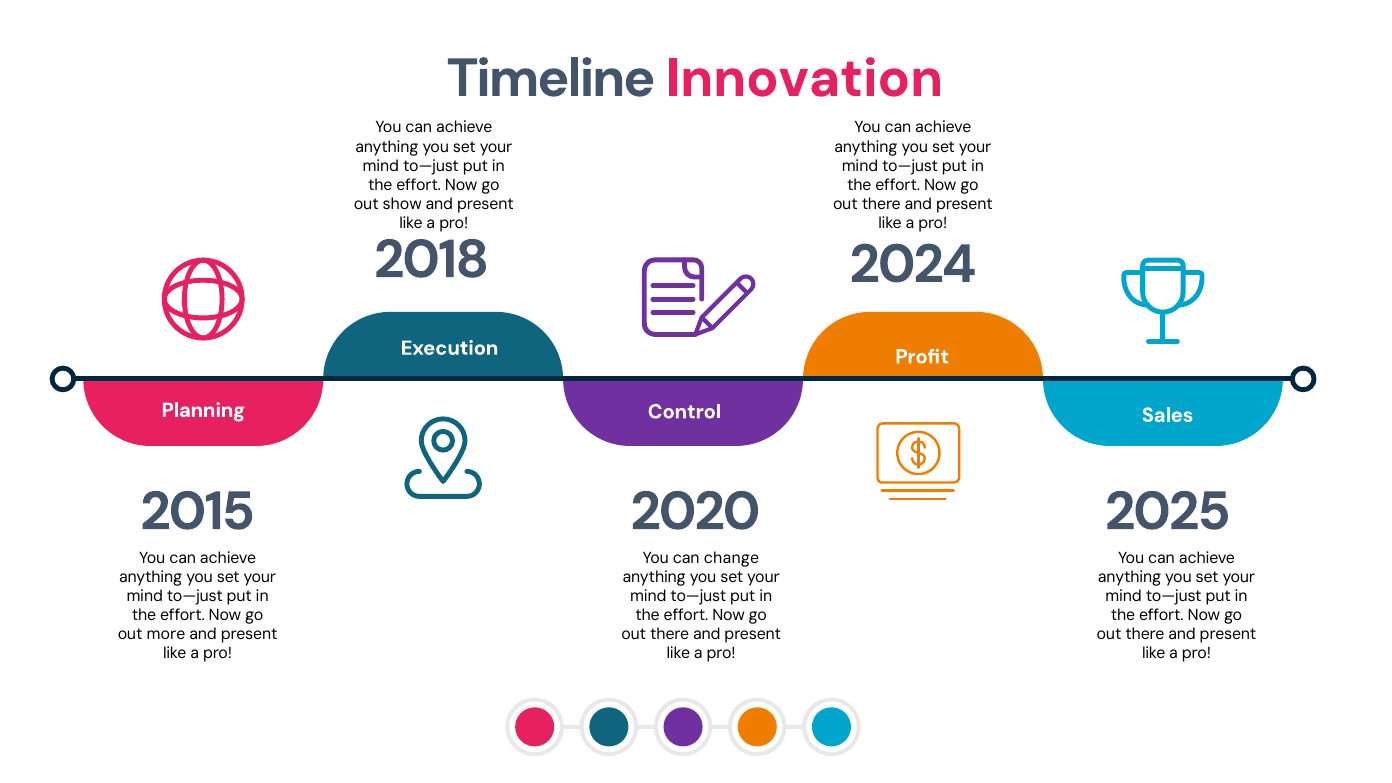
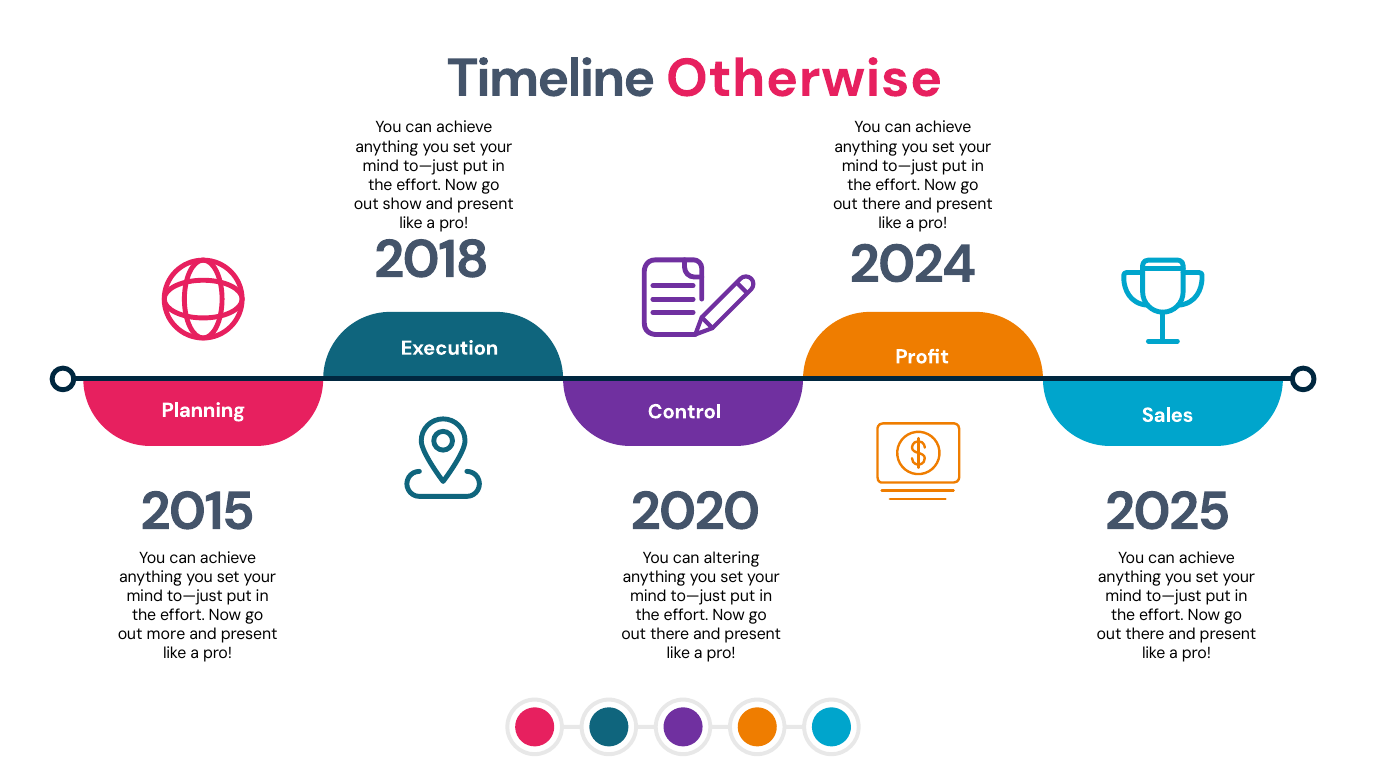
Innovation: Innovation -> Otherwise (804, 78)
change: change -> altering (732, 558)
